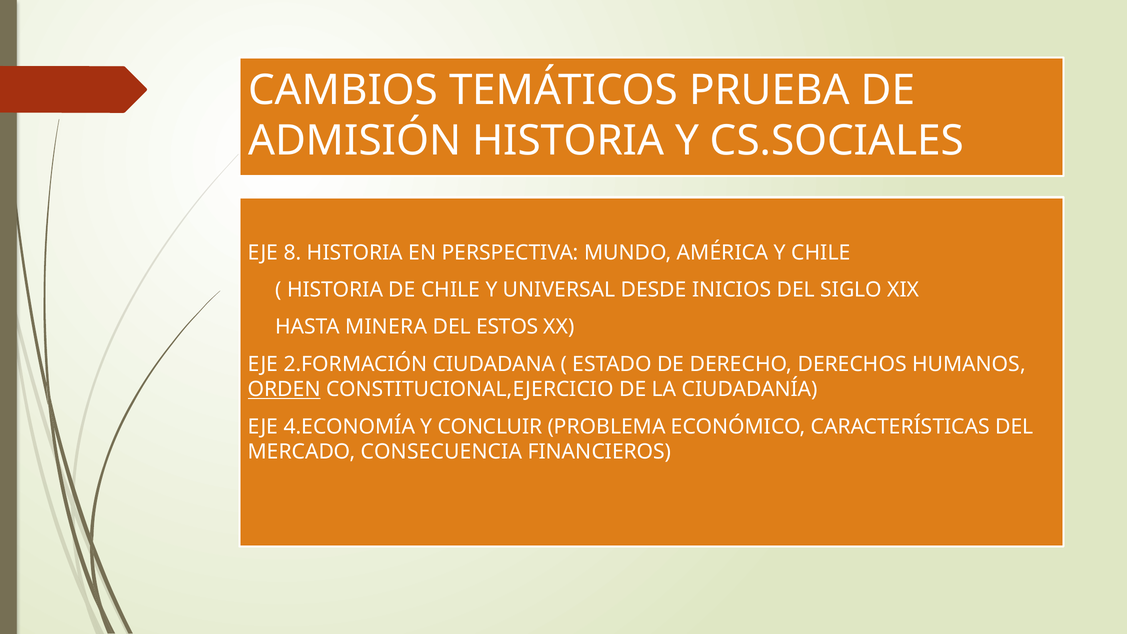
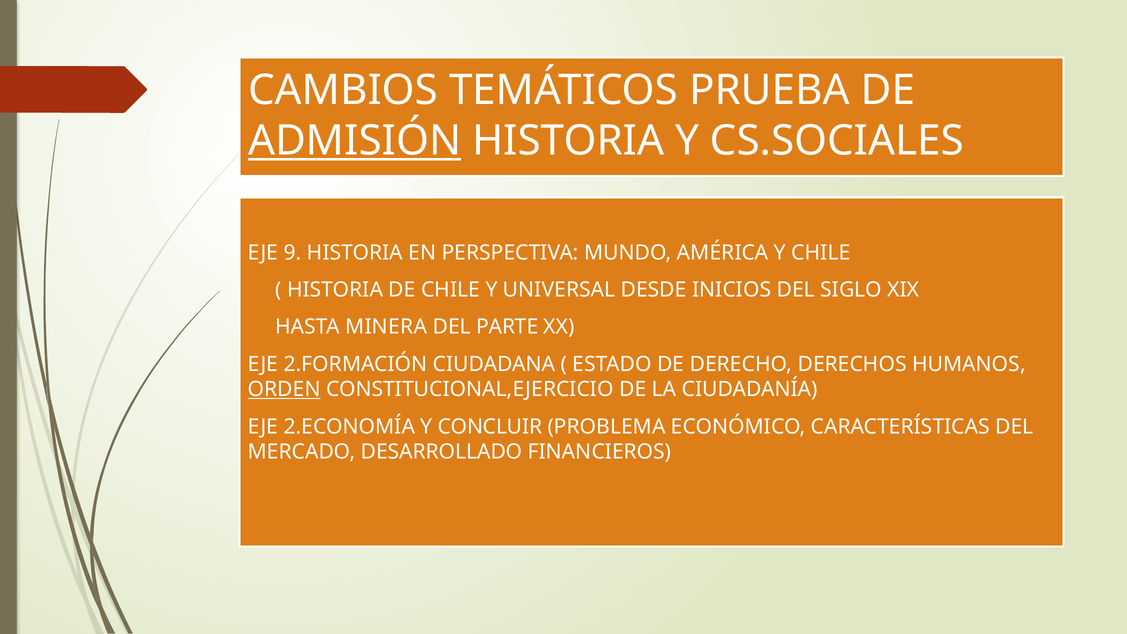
ADMISIÓN underline: none -> present (355, 141)
8: 8 -> 9 (293, 253)
ESTOS: ESTOS -> PARTE (507, 327)
4.ECONOMÍA: 4.ECONOMÍA -> 2.ECONOMÍA (349, 426)
CONSECUENCIA: CONSECUENCIA -> DESARROLLADO (442, 452)
